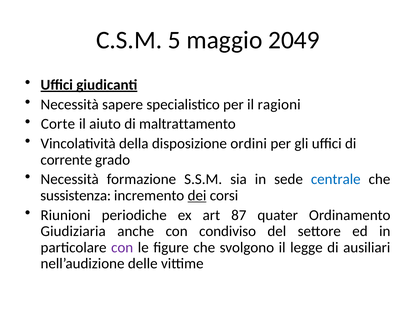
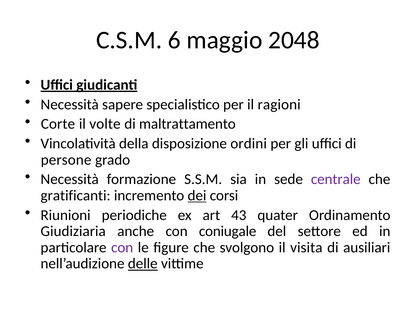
5: 5 -> 6 (174, 40)
2049: 2049 -> 2048 (294, 40)
aiuto: aiuto -> volte (105, 124)
corrente: corrente -> persone (66, 160)
centrale colour: blue -> purple (336, 179)
sussistenza: sussistenza -> gratificanti (76, 196)
87: 87 -> 43 (239, 215)
condiviso: condiviso -> coniugale (228, 231)
legge: legge -> visita (306, 247)
delle underline: none -> present (143, 264)
